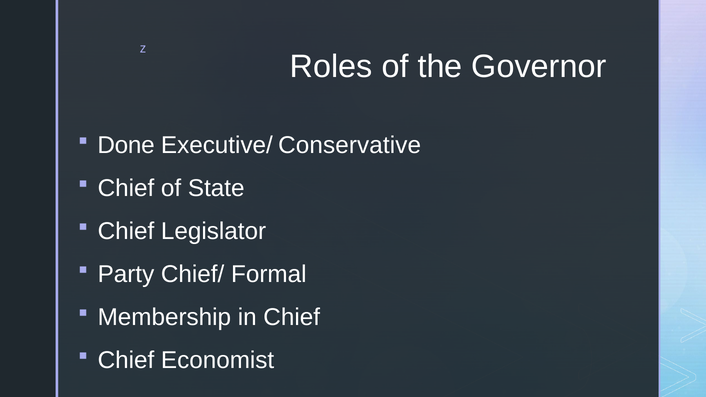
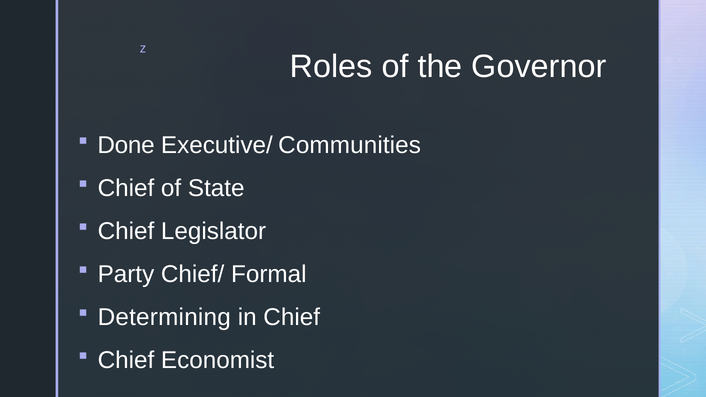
Conservative: Conservative -> Communities (350, 145)
Membership: Membership -> Determining (164, 317)
